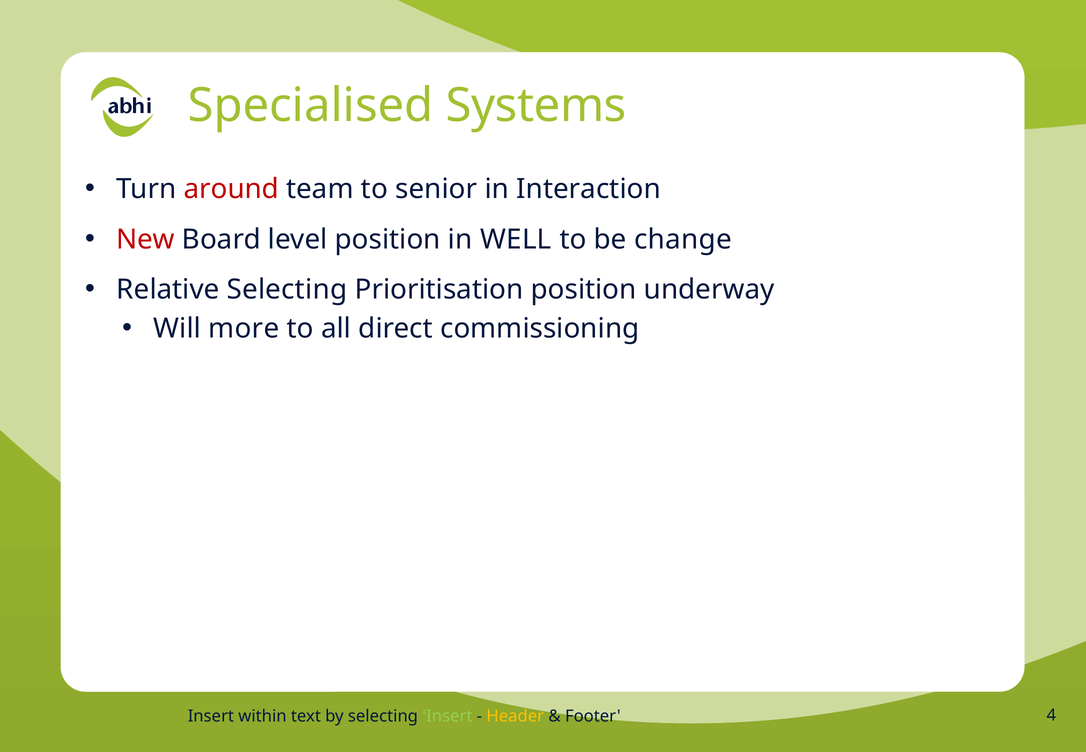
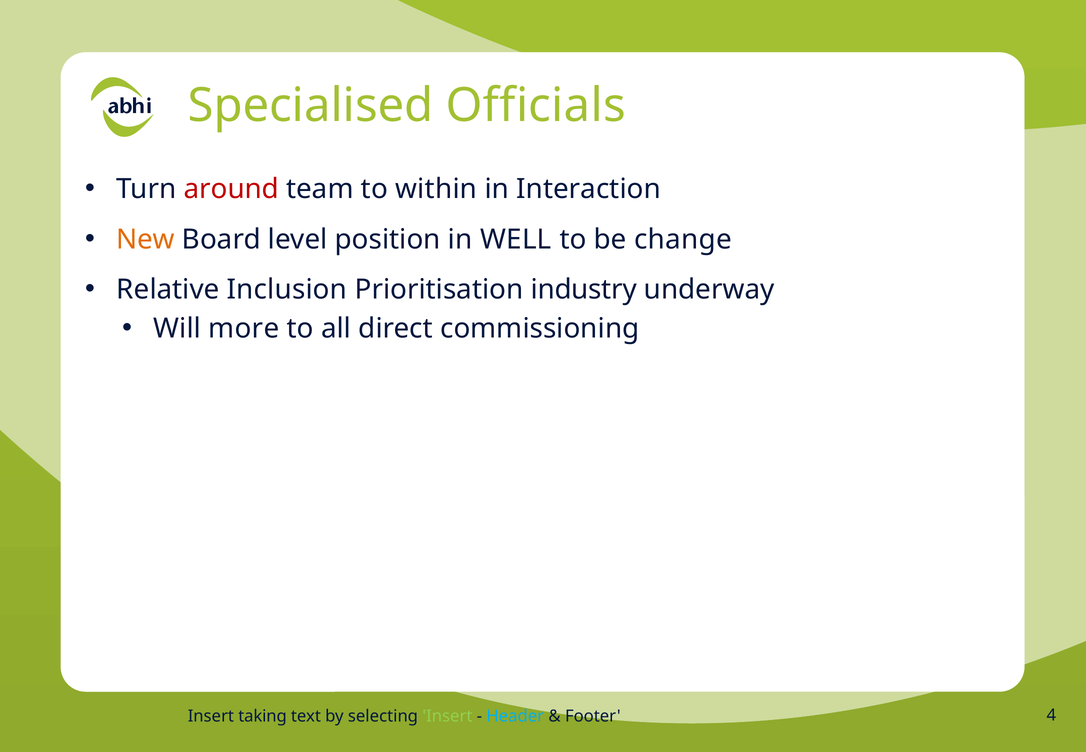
Systems: Systems -> Officials (536, 105)
senior: senior -> within (436, 189)
New colour: red -> orange (146, 239)
Relative Selecting: Selecting -> Inclusion (287, 289)
Prioritisation position: position -> industry (584, 289)
within: within -> taking (263, 716)
Header colour: yellow -> light blue (515, 716)
